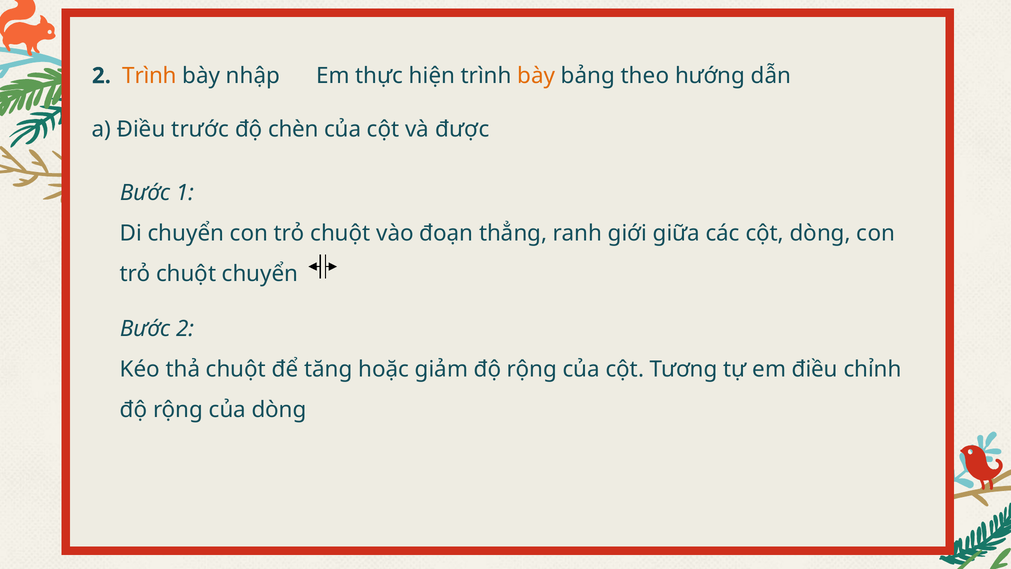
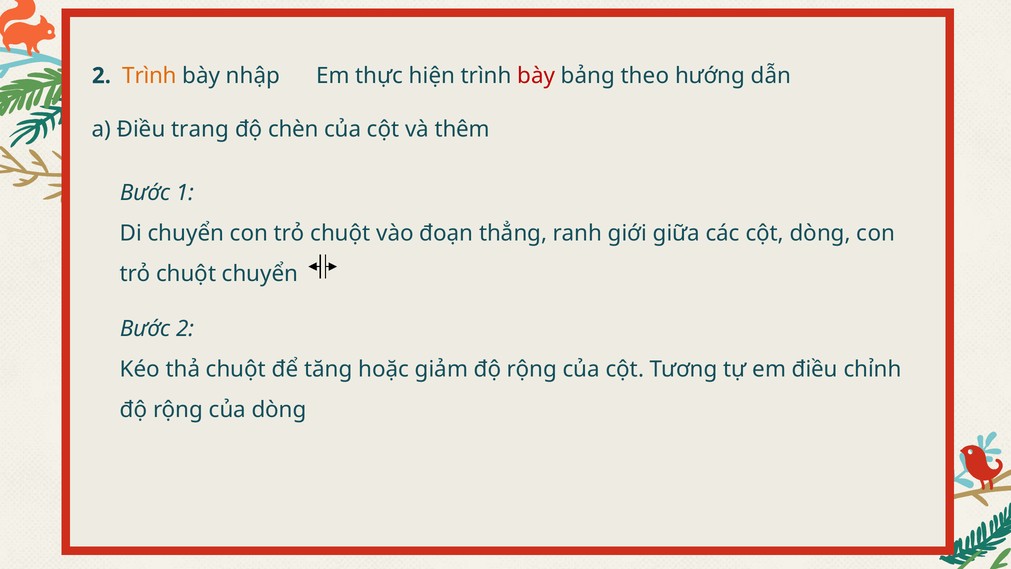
bày colour: orange -> red (536, 76)
trước: trước -> trang (200, 129)
được: được -> thêm (462, 129)
